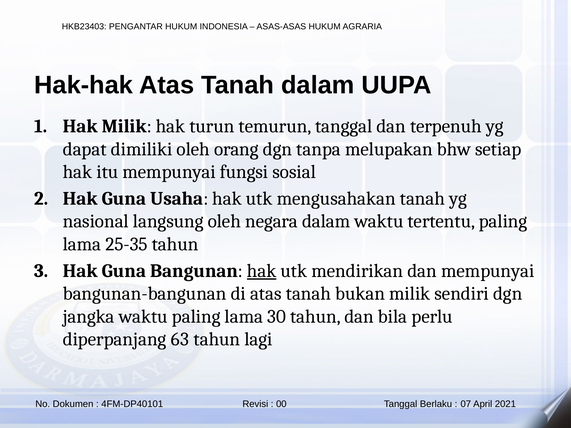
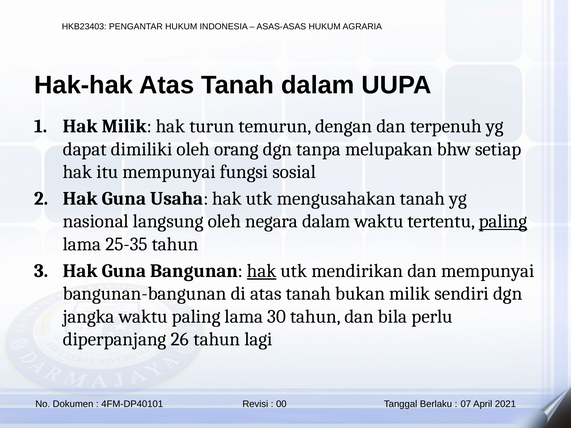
temurun tanggal: tanggal -> dengan (344, 126)
paling underline: none -> present (503, 221)
63: 63 -> 26 (180, 339)
